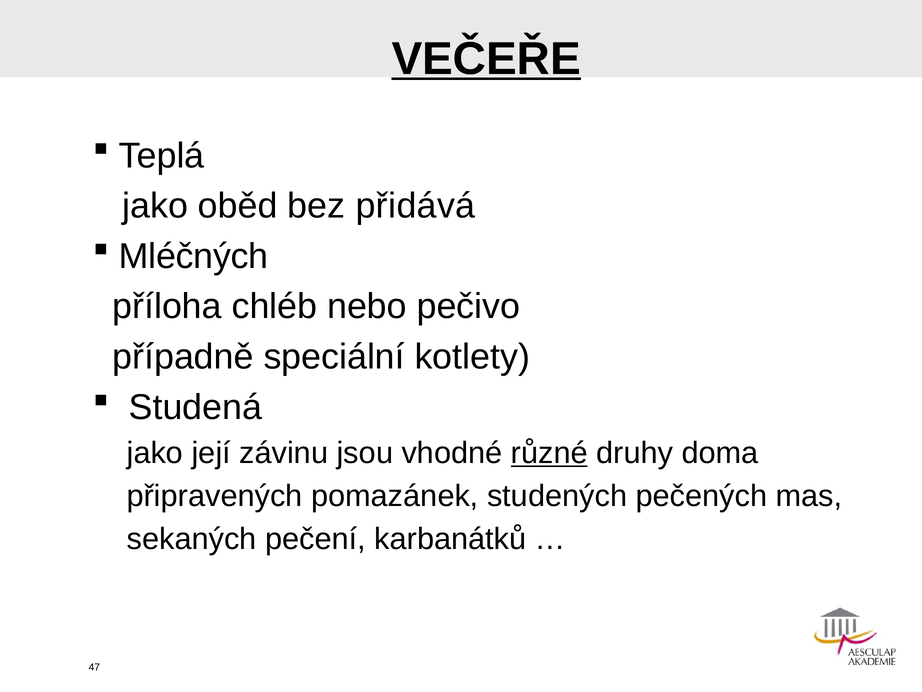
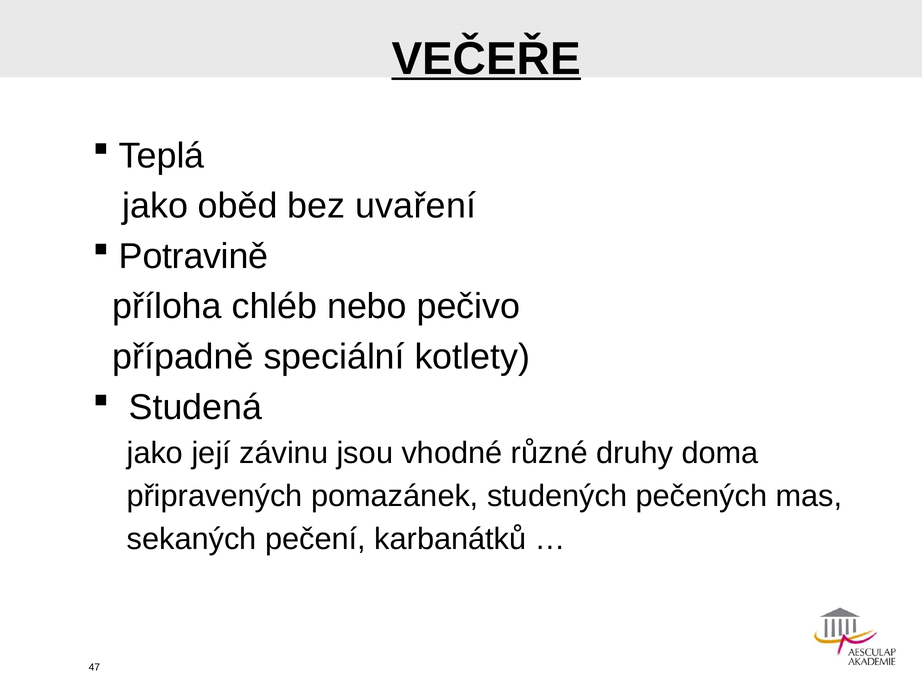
přidává: přidává -> uvaření (416, 206)
Mléčných: Mléčných -> Potravině (194, 256)
různé underline: present -> none (549, 453)
